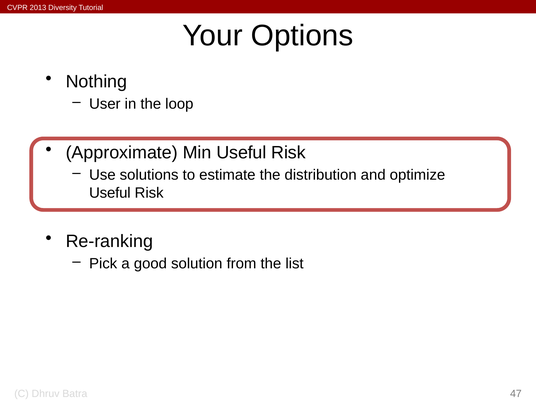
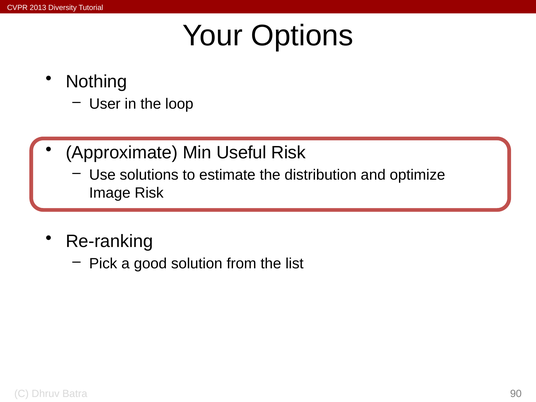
Useful: Useful -> Image (110, 193)
47: 47 -> 90 (516, 394)
